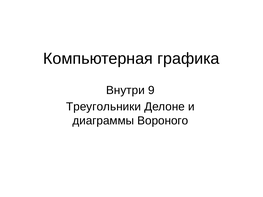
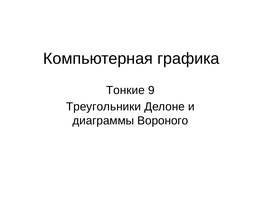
Внутри: Внутри -> Тонкие (125, 90)
